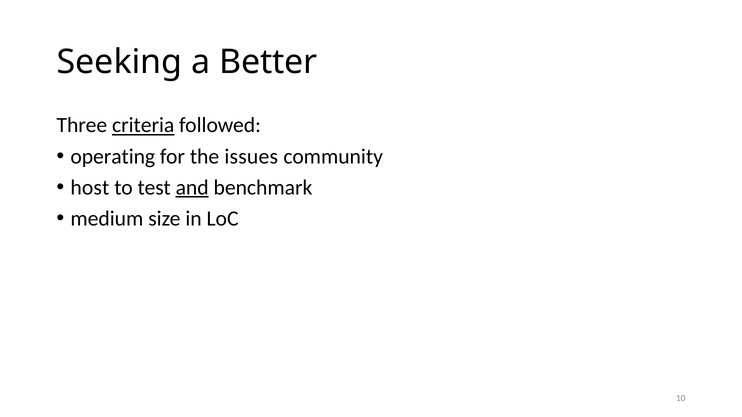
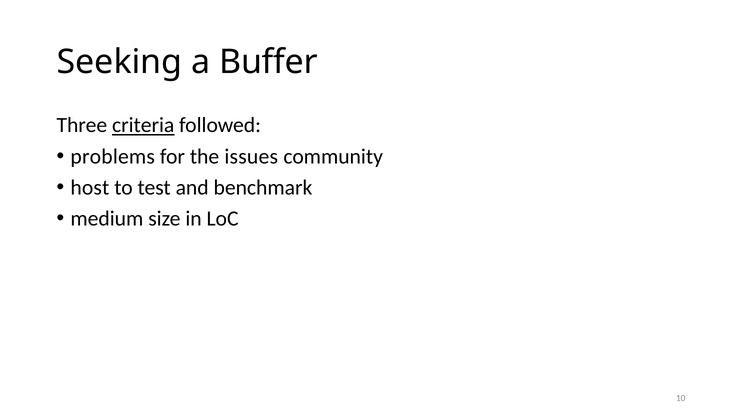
Better: Better -> Buffer (268, 62)
operating: operating -> problems (113, 157)
and underline: present -> none (192, 188)
